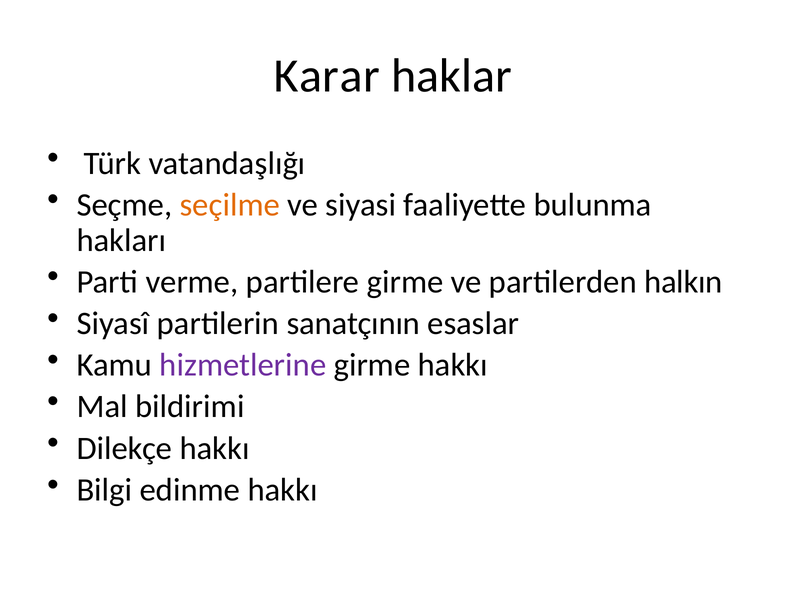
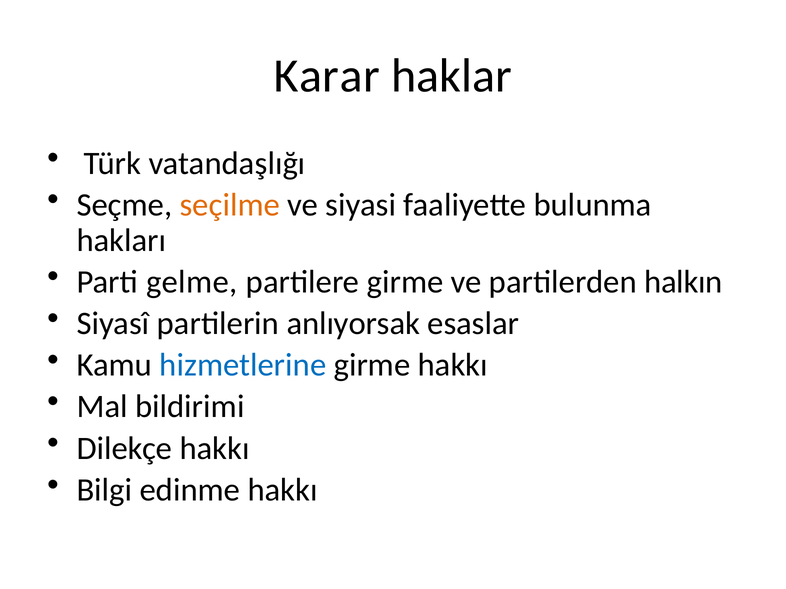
verme: verme -> gelme (192, 282)
sanatçının: sanatçının -> anlıyorsak (353, 324)
hizmetlerine colour: purple -> blue (243, 365)
